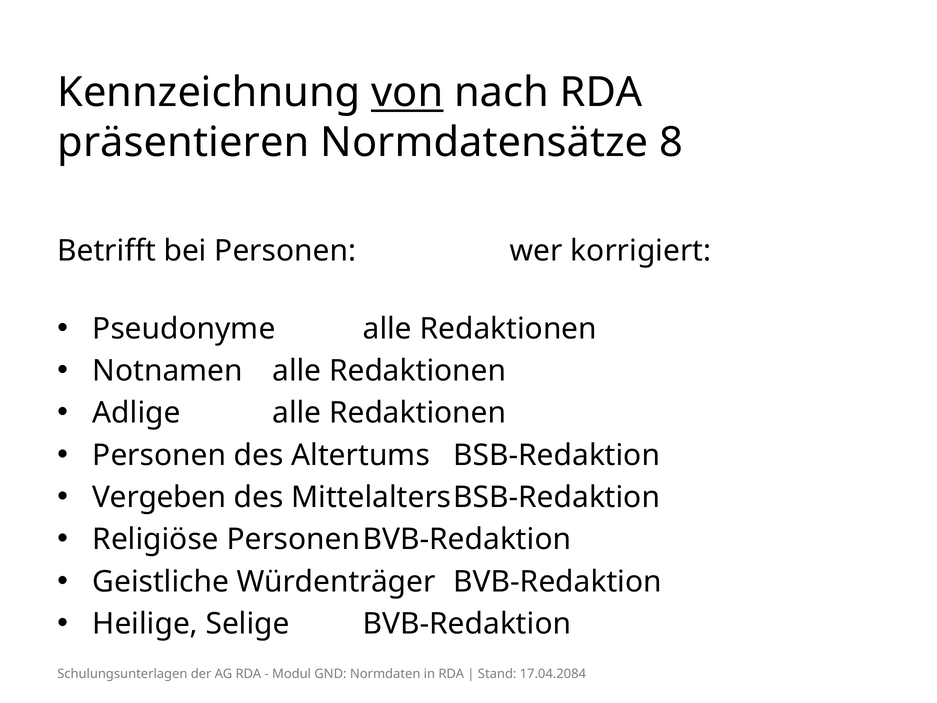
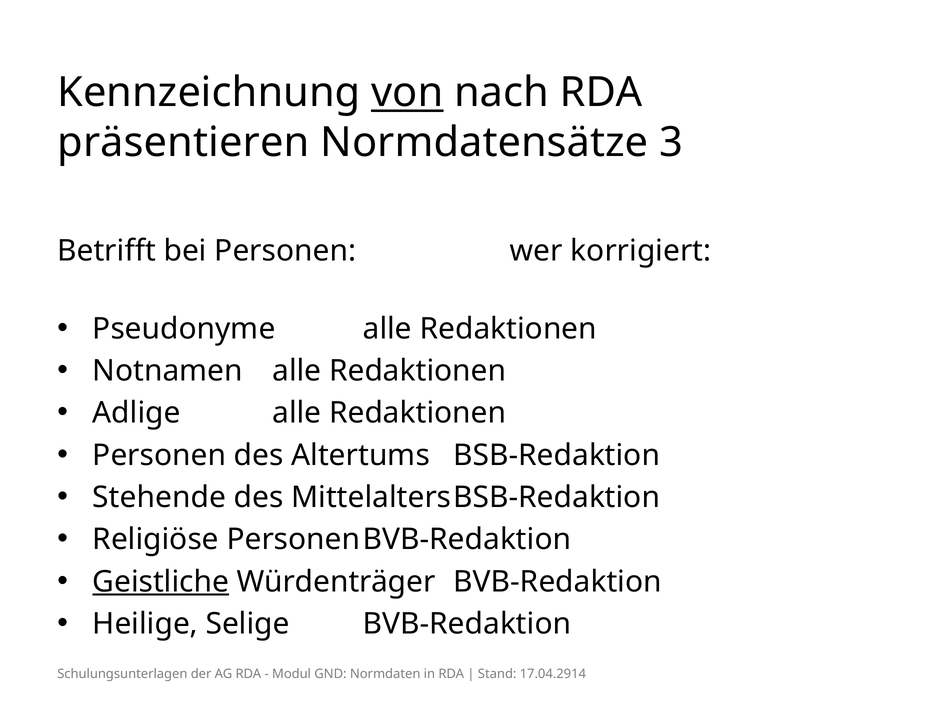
8: 8 -> 3 (671, 143)
Vergeben: Vergeben -> Stehende (159, 497)
Geistliche underline: none -> present (161, 581)
17.04.2084: 17.04.2084 -> 17.04.2914 (553, 673)
